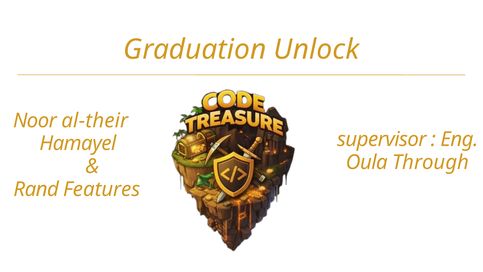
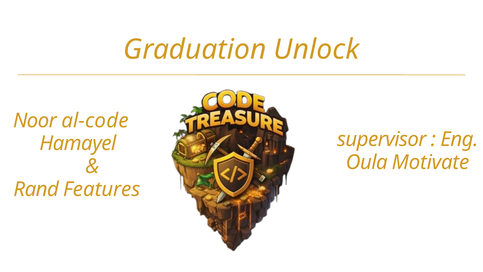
al-their: al-their -> al-code (95, 120)
Through: Through -> Motivate (431, 162)
